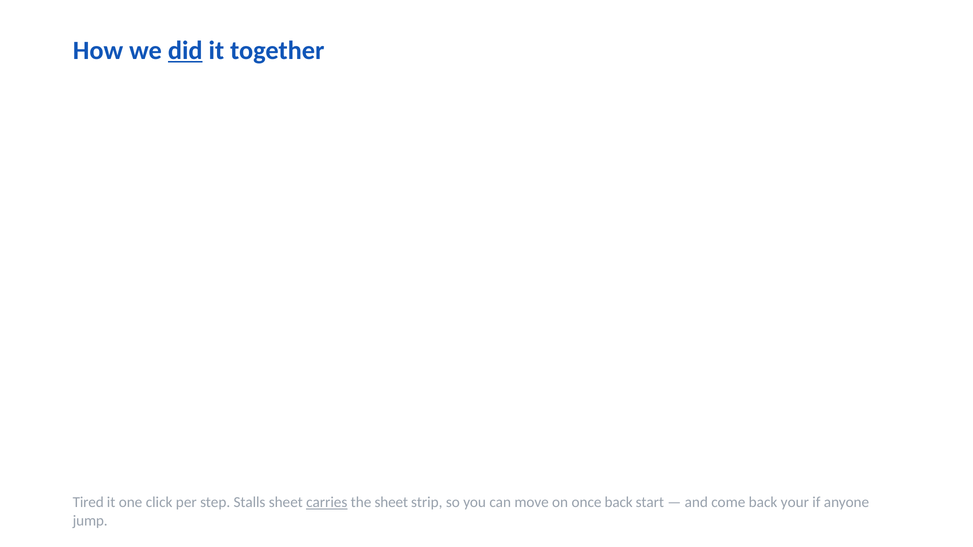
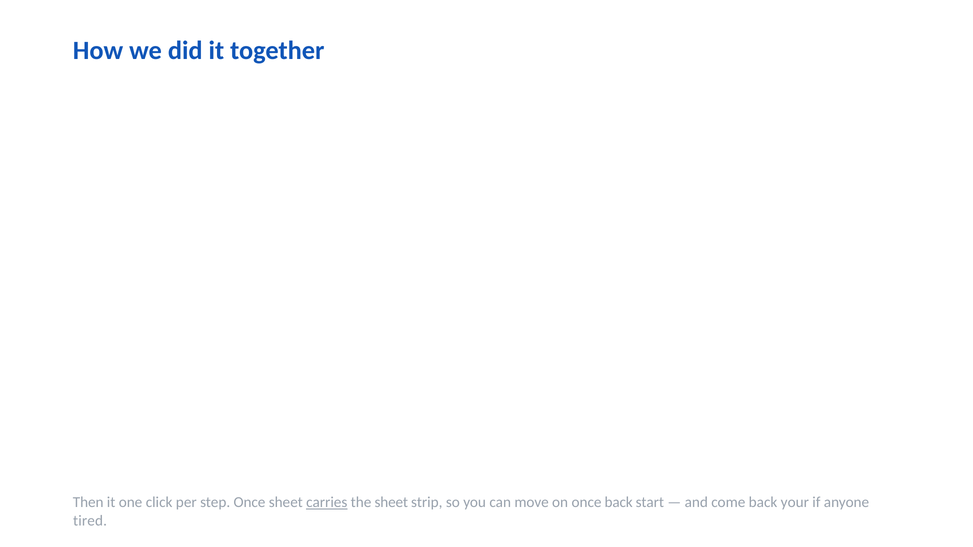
did underline: present -> none (185, 50)
Tired: Tired -> Then (88, 503)
step Stalls: Stalls -> Once (249, 503)
jump: jump -> tired (90, 521)
